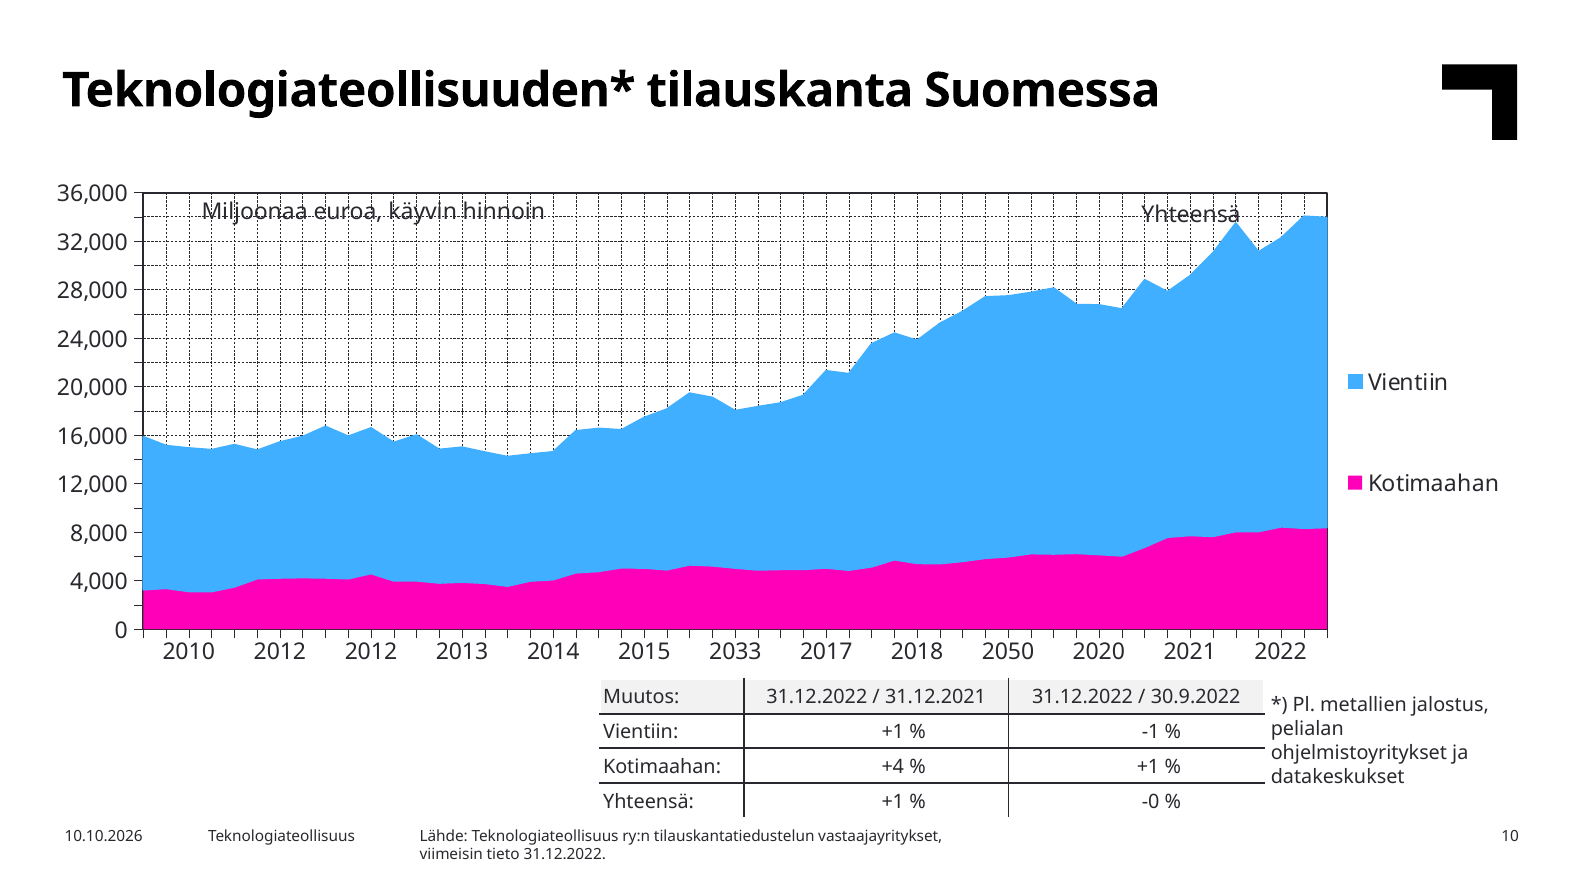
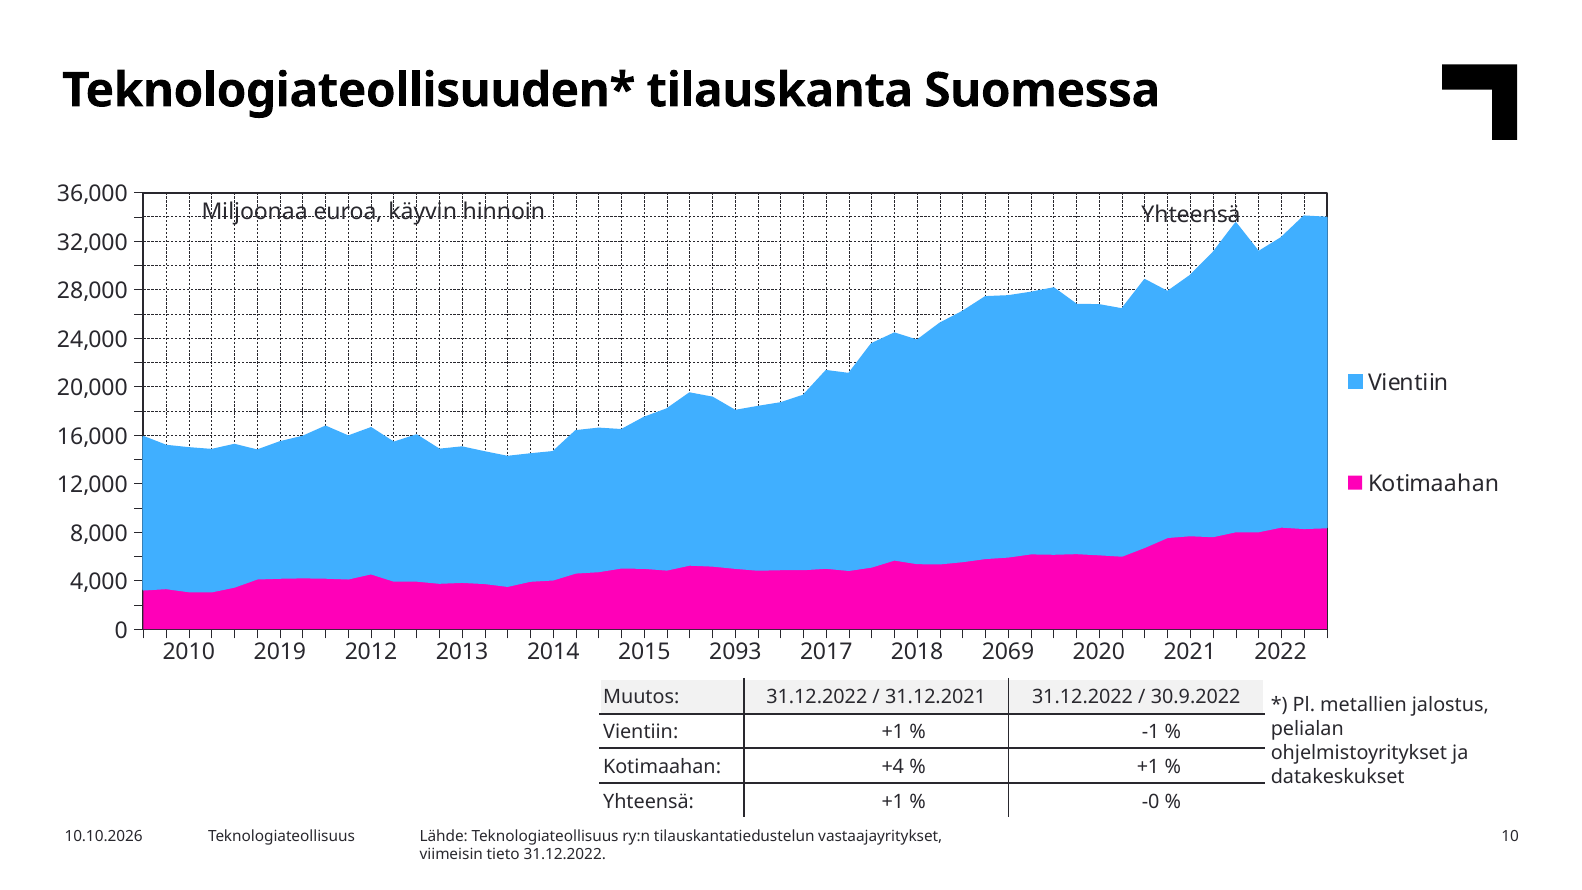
2010 2012: 2012 -> 2019 (280, 652)
2033: 2033 -> 2093 (735, 652)
2050: 2050 -> 2069 (1008, 652)
